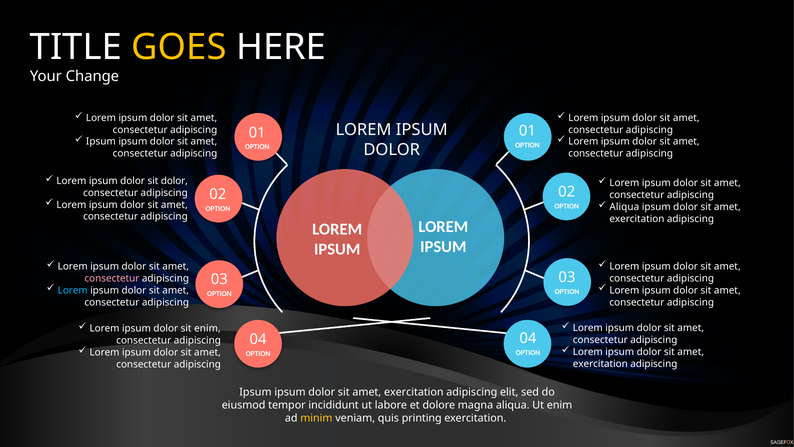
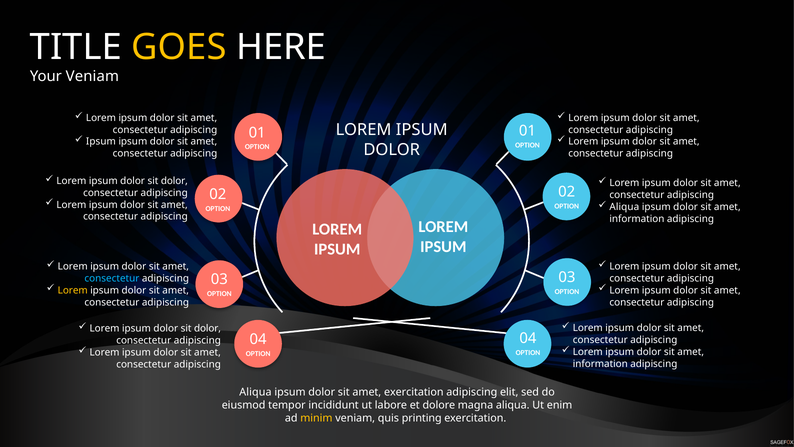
Your Change: Change -> Veniam (92, 76)
exercitation: exercitation -> information (637, 219)
consectetur colour: pink -> light blue (112, 278)
Lorem colour: light blue -> yellow (73, 290)
enim: enim -> dolor (208, 328)
exercitation: exercitation -> information (600, 364)
Ipsum: Ipsum -> Aliqua (255, 392)
